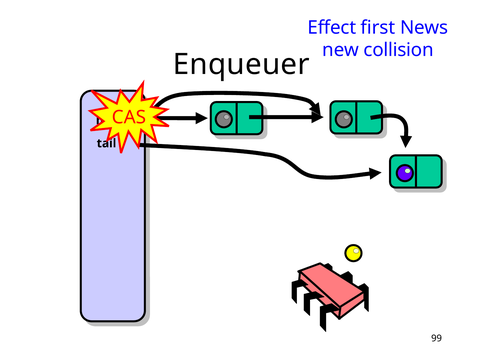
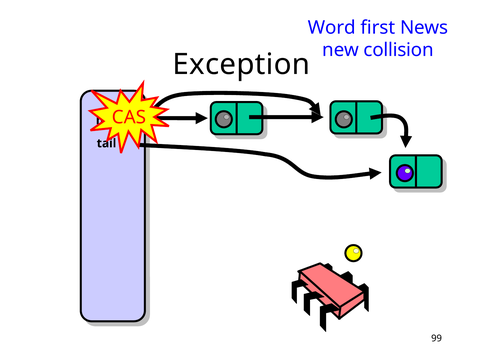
Effect: Effect -> Word (332, 28)
Enqueuer: Enqueuer -> Exception (241, 64)
